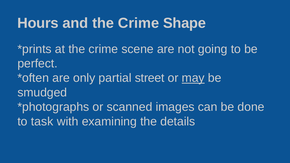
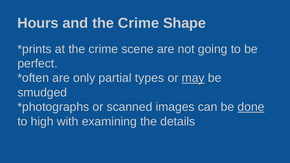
street: street -> types (150, 78)
done underline: none -> present (251, 107)
task: task -> high (42, 122)
